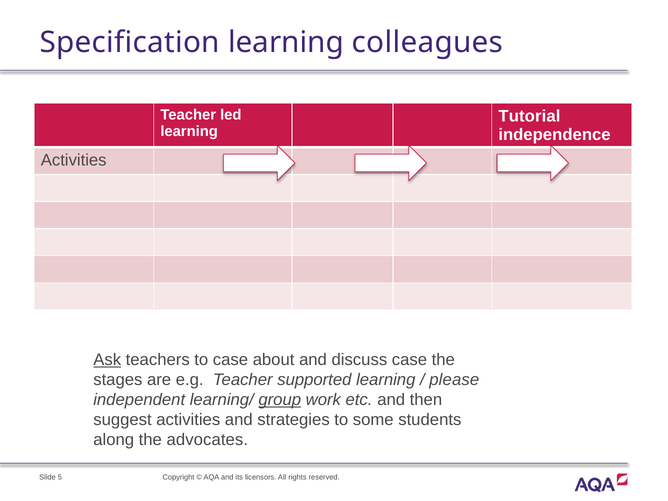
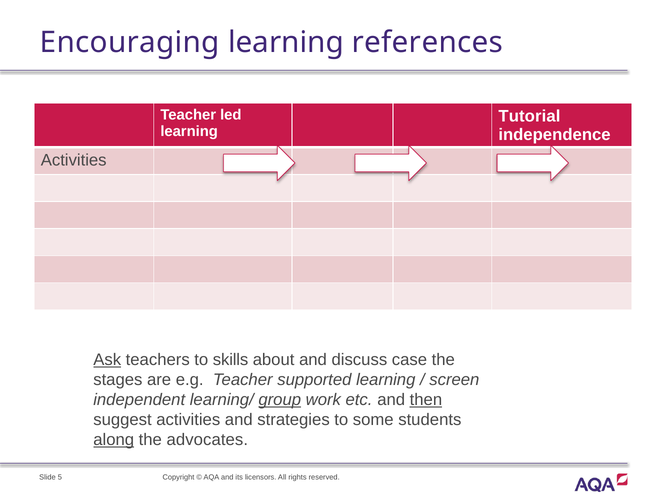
Specification: Specification -> Encouraging (130, 42)
colleagues: colleagues -> references (427, 42)
to case: case -> skills (231, 360)
please: please -> screen (454, 380)
then underline: none -> present (426, 400)
along underline: none -> present (114, 440)
